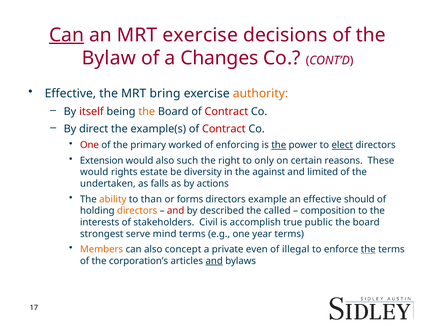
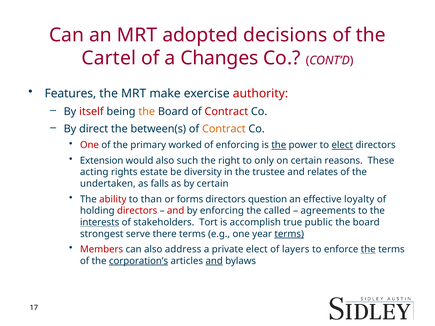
Can underline: present -> none (67, 35)
MRT exercise: exercise -> adopted (200, 35)
Bylaw: Bylaw -> Cartel (109, 58)
Effective: Effective -> Features (70, 94)
bring: bring -> make (165, 94)
authority colour: orange -> red (260, 94)
example(s: example(s -> between(s (158, 129)
Contract colour: red -> orange (224, 129)
would: would -> acting (94, 172)
against: against -> trustee (269, 172)
limited: limited -> relates (323, 172)
by actions: actions -> certain (213, 184)
ability colour: orange -> red (113, 199)
example: example -> question (268, 199)
should: should -> loyalty (359, 199)
directors colour: orange -> red (137, 211)
by described: described -> enforcing (222, 211)
composition: composition -> agreements (328, 211)
interests underline: none -> present (100, 222)
Civil: Civil -> Tort (208, 222)
mind: mind -> there (165, 234)
terms underline: none -> present (289, 234)
Members colour: orange -> red (102, 250)
concept: concept -> address (183, 250)
private even: even -> elect (257, 250)
illegal: illegal -> layers (296, 250)
corporation’s underline: none -> present (139, 261)
